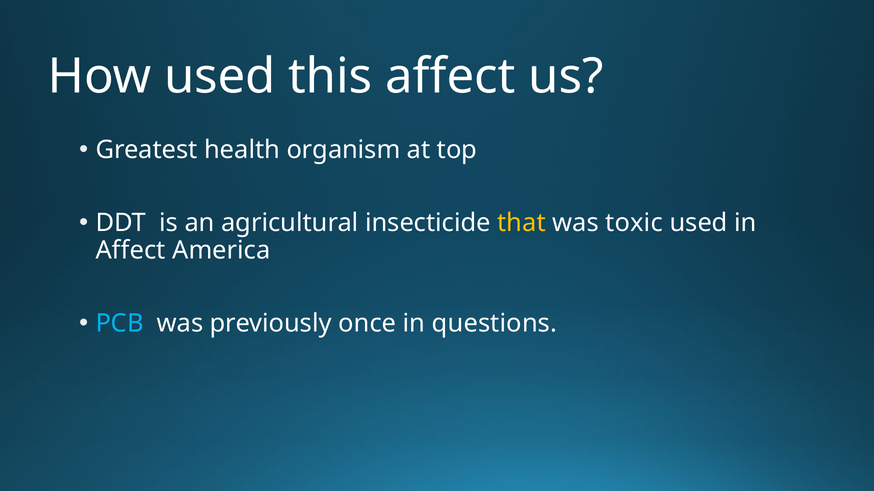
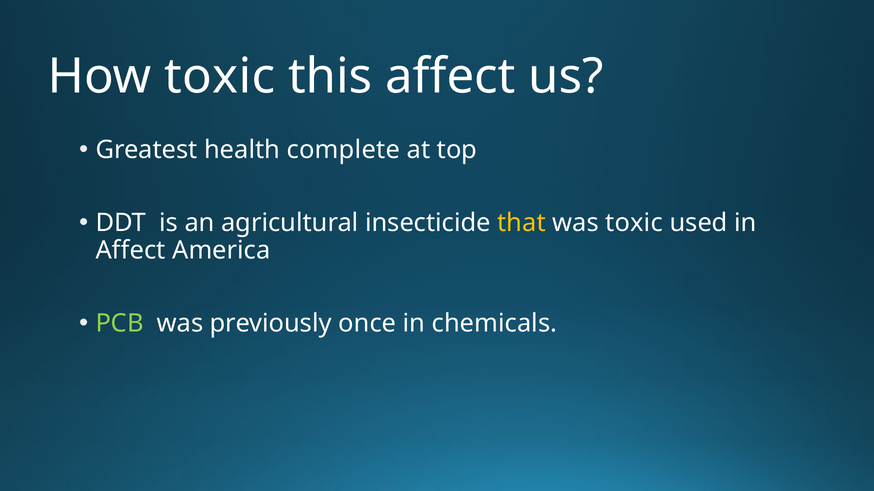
How used: used -> toxic (220, 77)
organism: organism -> complete (343, 150)
PCB colour: light blue -> light green (120, 324)
questions: questions -> chemicals (495, 324)
